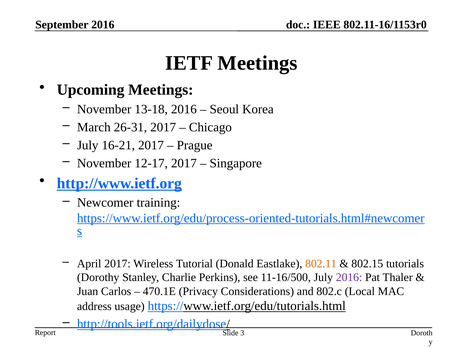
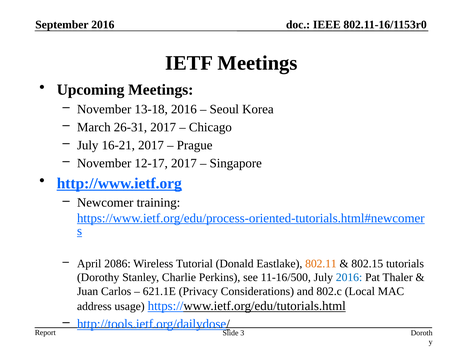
April 2017: 2017 -> 2086 (117, 264)
2016 colour: purple -> blue (349, 278)
470.1E: 470.1E -> 621.1E (159, 292)
